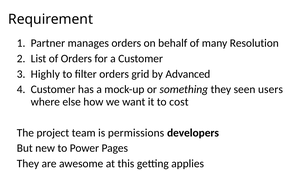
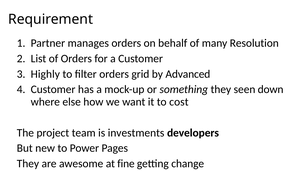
users: users -> down (271, 89)
permissions: permissions -> investments (136, 132)
this: this -> fine (126, 163)
applies: applies -> change (188, 163)
